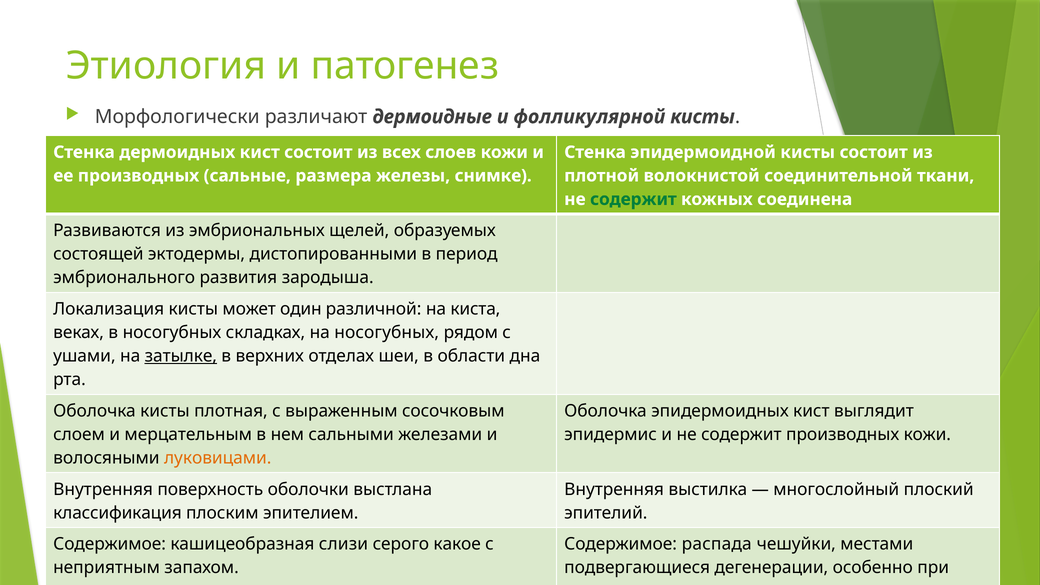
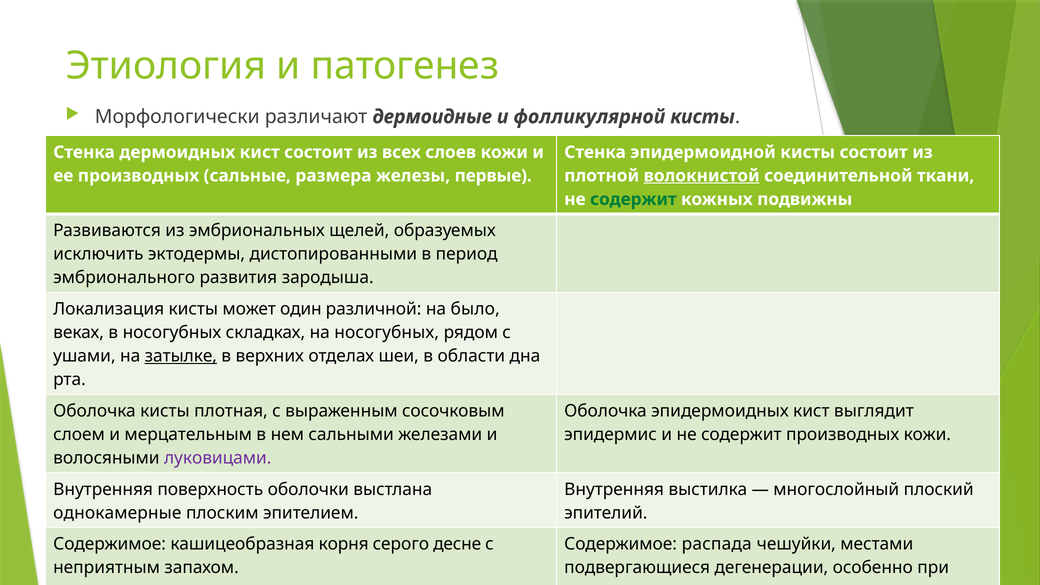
снимке: снимке -> первые (493, 176)
волокнистой underline: none -> present (702, 176)
соединена: соединена -> подвижны (805, 199)
состоящей: состоящей -> исключить (98, 254)
киста: киста -> было (475, 309)
луковицами colour: orange -> purple (218, 458)
классификация: классификация -> однокамерные (117, 513)
слизи: слизи -> корня (344, 544)
какое: какое -> десне (457, 544)
